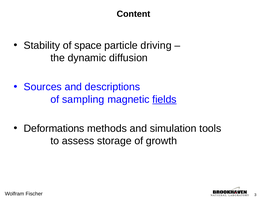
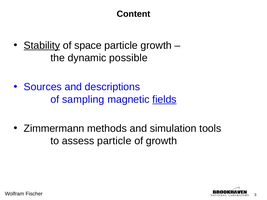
Stability underline: none -> present (42, 46)
particle driving: driving -> growth (156, 46)
diffusion: diffusion -> possible (128, 58)
Deformations: Deformations -> Zimmermann (54, 129)
assess storage: storage -> particle (114, 141)
